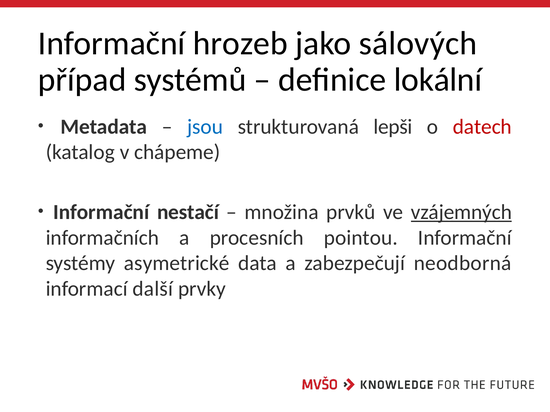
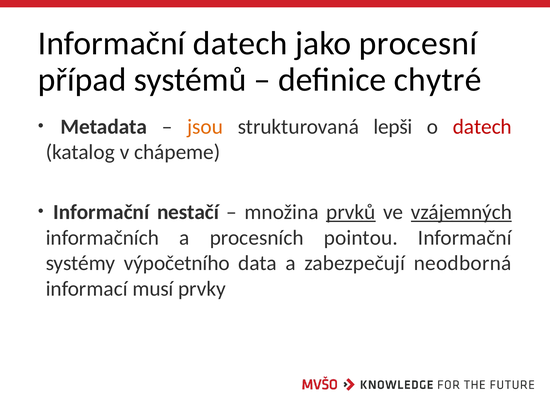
Informační hrozeb: hrozeb -> datech (240, 43)
sálových: sálových -> procesní (418, 43)
lokální: lokální -> chytré (438, 80)
jsou colour: blue -> orange (205, 127)
prvků underline: none -> present (351, 212)
asymetrické: asymetrické -> výpočetního (177, 264)
další: další -> musí (153, 289)
